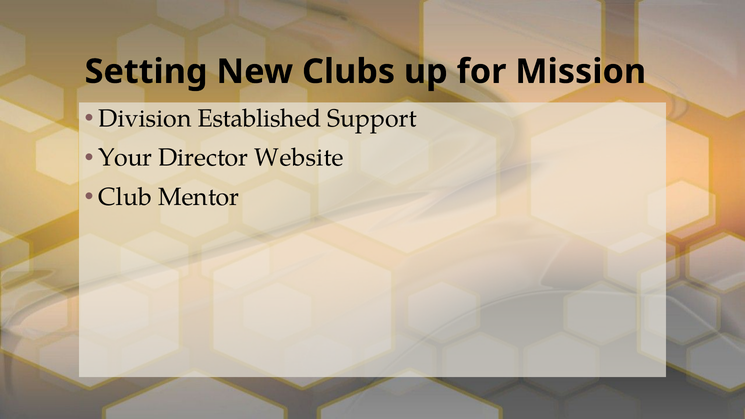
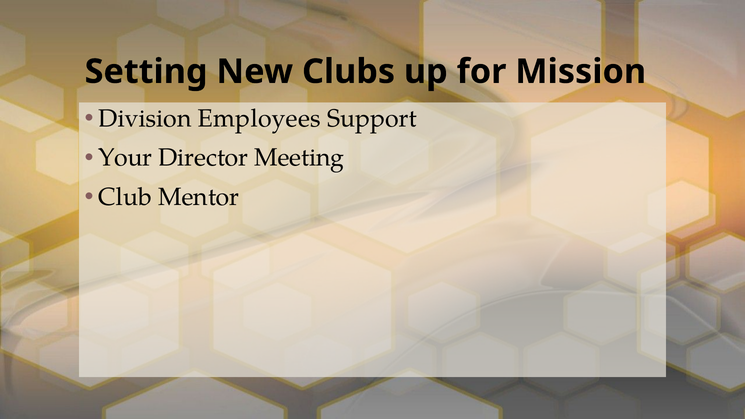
Established: Established -> Employees (259, 119)
Website: Website -> Meeting (299, 158)
